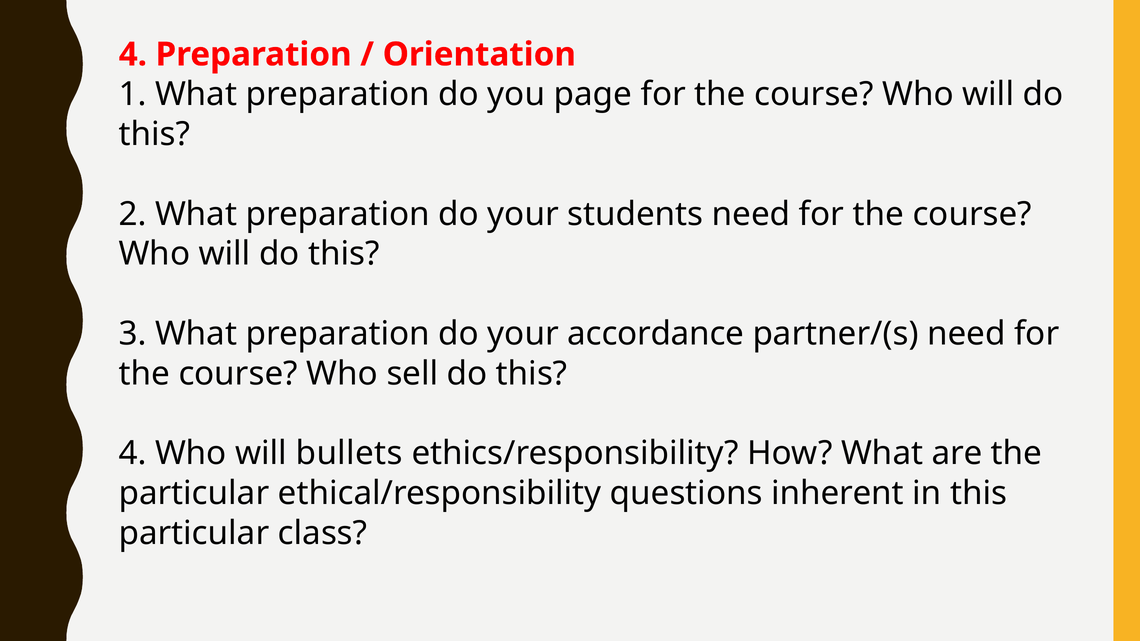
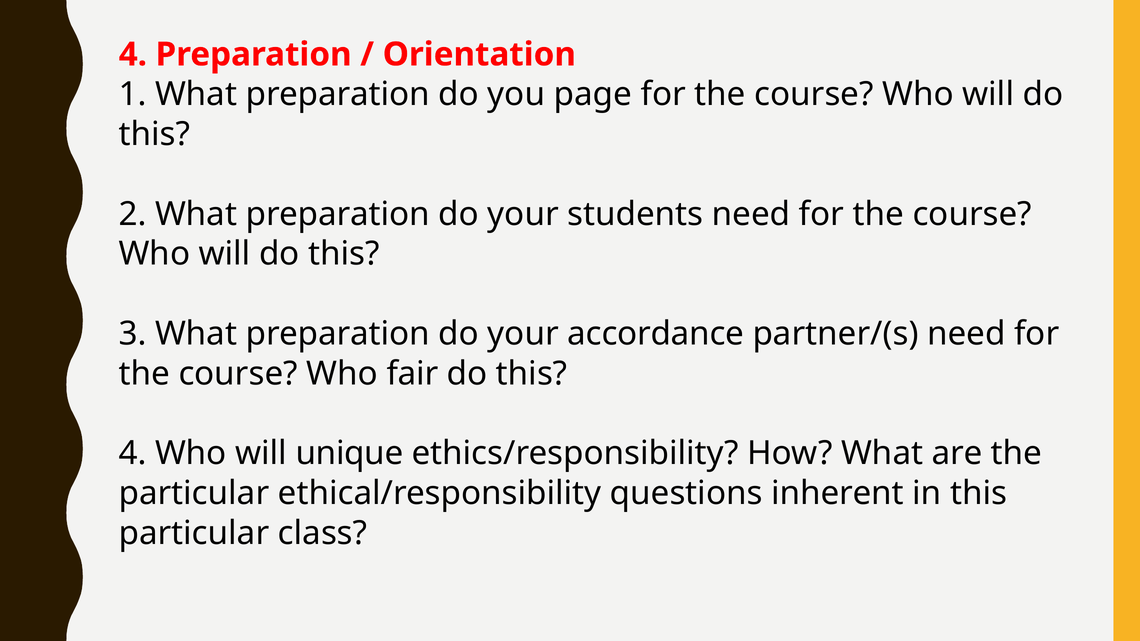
sell: sell -> fair (412, 374)
bullets: bullets -> unique (349, 454)
